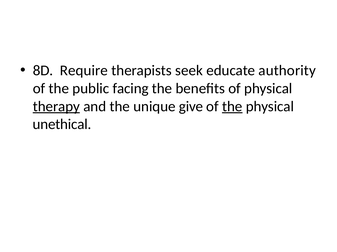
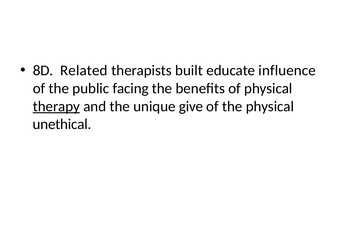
Require: Require -> Related (84, 71)
seek: seek -> built (189, 71)
authority: authority -> influence (287, 71)
the underline: present -> none (232, 107)
